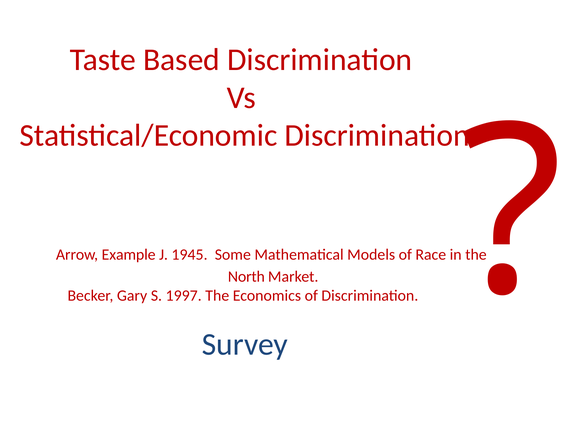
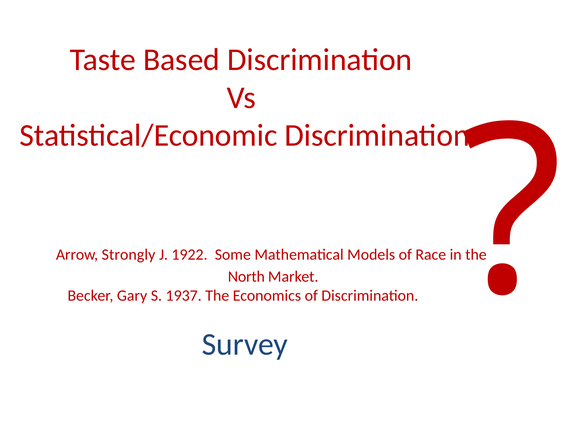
Example: Example -> Strongly (128, 254)
1945: 1945 -> 1922 (190, 254)
1997: 1997 -> 1937 (184, 296)
